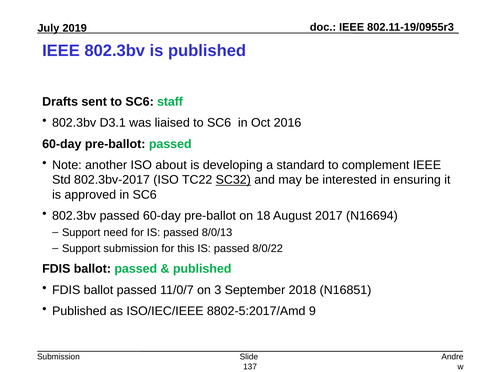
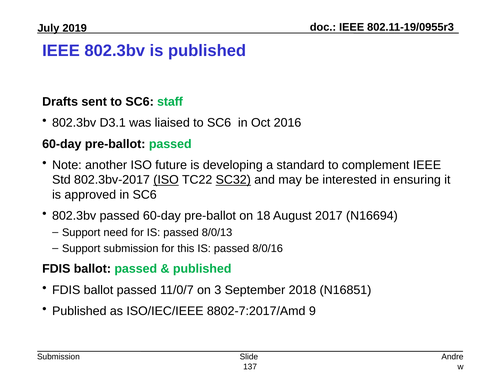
about: about -> future (171, 165)
ISO underline: none -> present (166, 180)
8/0/22: 8/0/22 -> 8/0/16 (268, 249)
8802-5:2017/Amd: 8802-5:2017/Amd -> 8802-7:2017/Amd (256, 311)
